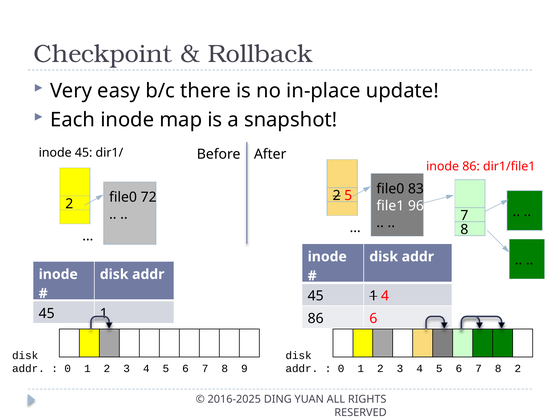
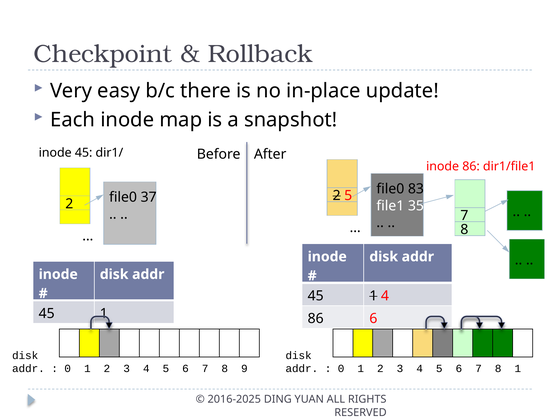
72: 72 -> 37 (149, 197)
96: 96 -> 35 (416, 206)
8 2: 2 -> 1 (518, 369)
